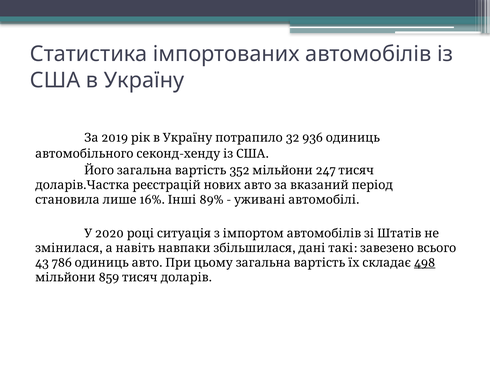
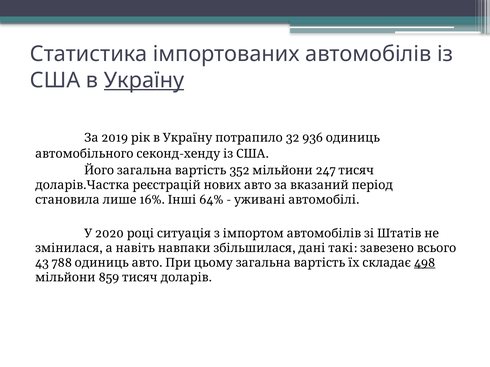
Україну underline: none -> present (144, 80)
89%: 89% -> 64% (211, 200)
786: 786 -> 788 (62, 263)
